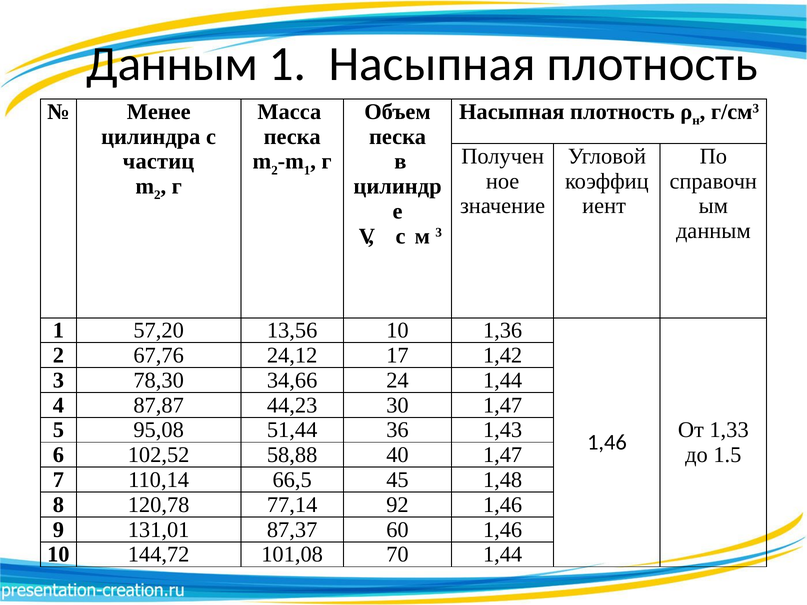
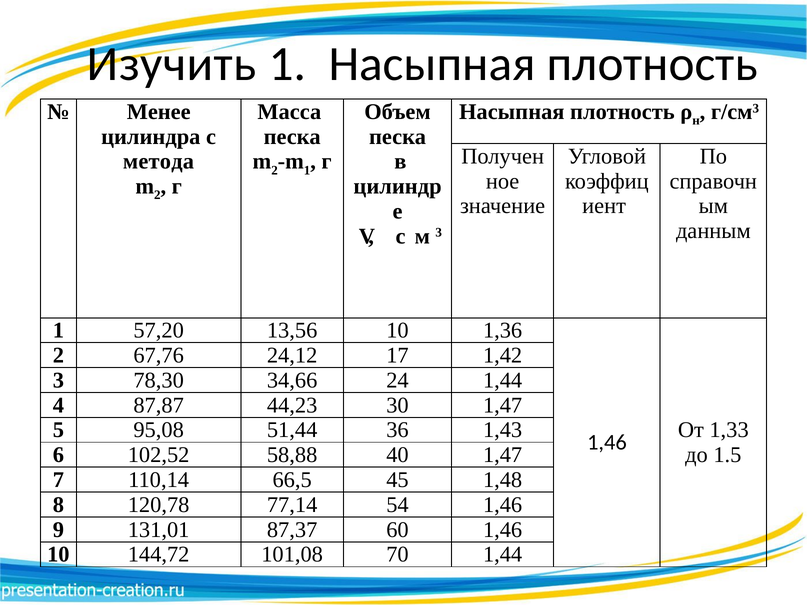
Данным: Данным -> Изучить (172, 64)
частиц: частиц -> метода (158, 162)
92: 92 -> 54 (398, 505)
